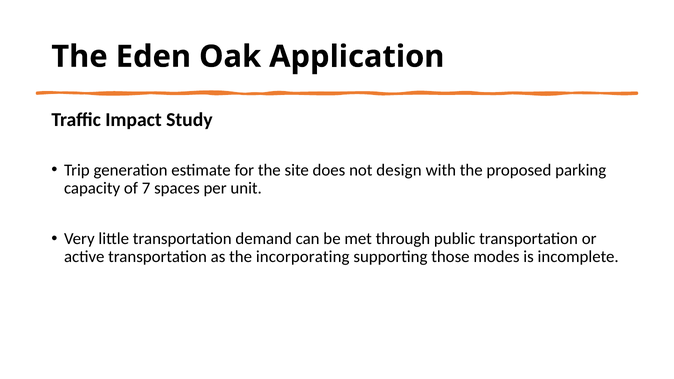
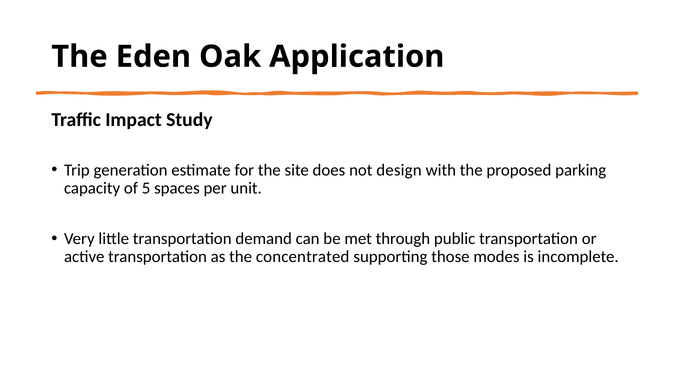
7: 7 -> 5 (146, 188)
incorporating: incorporating -> concentrated (303, 257)
